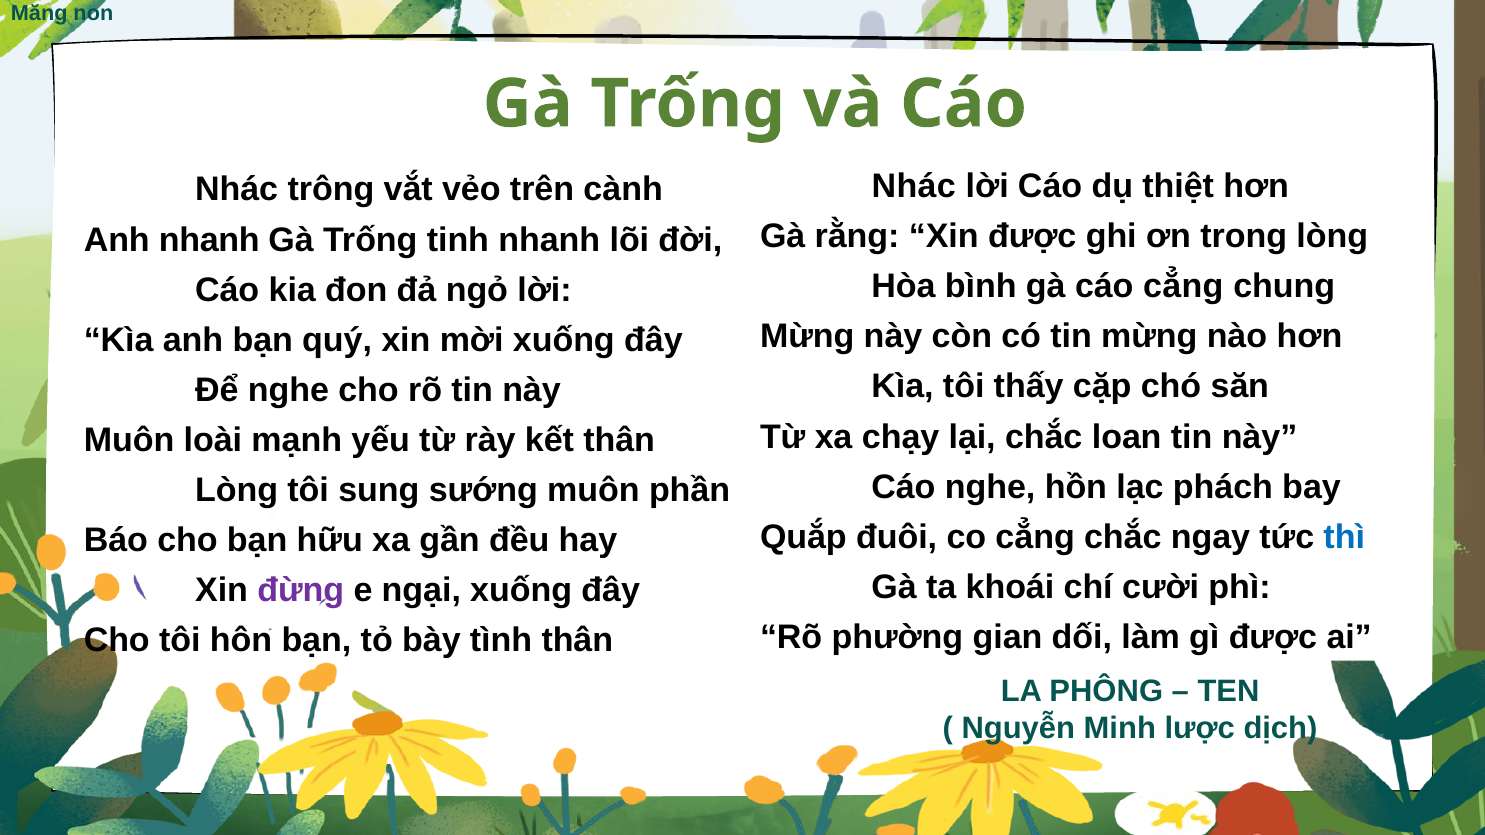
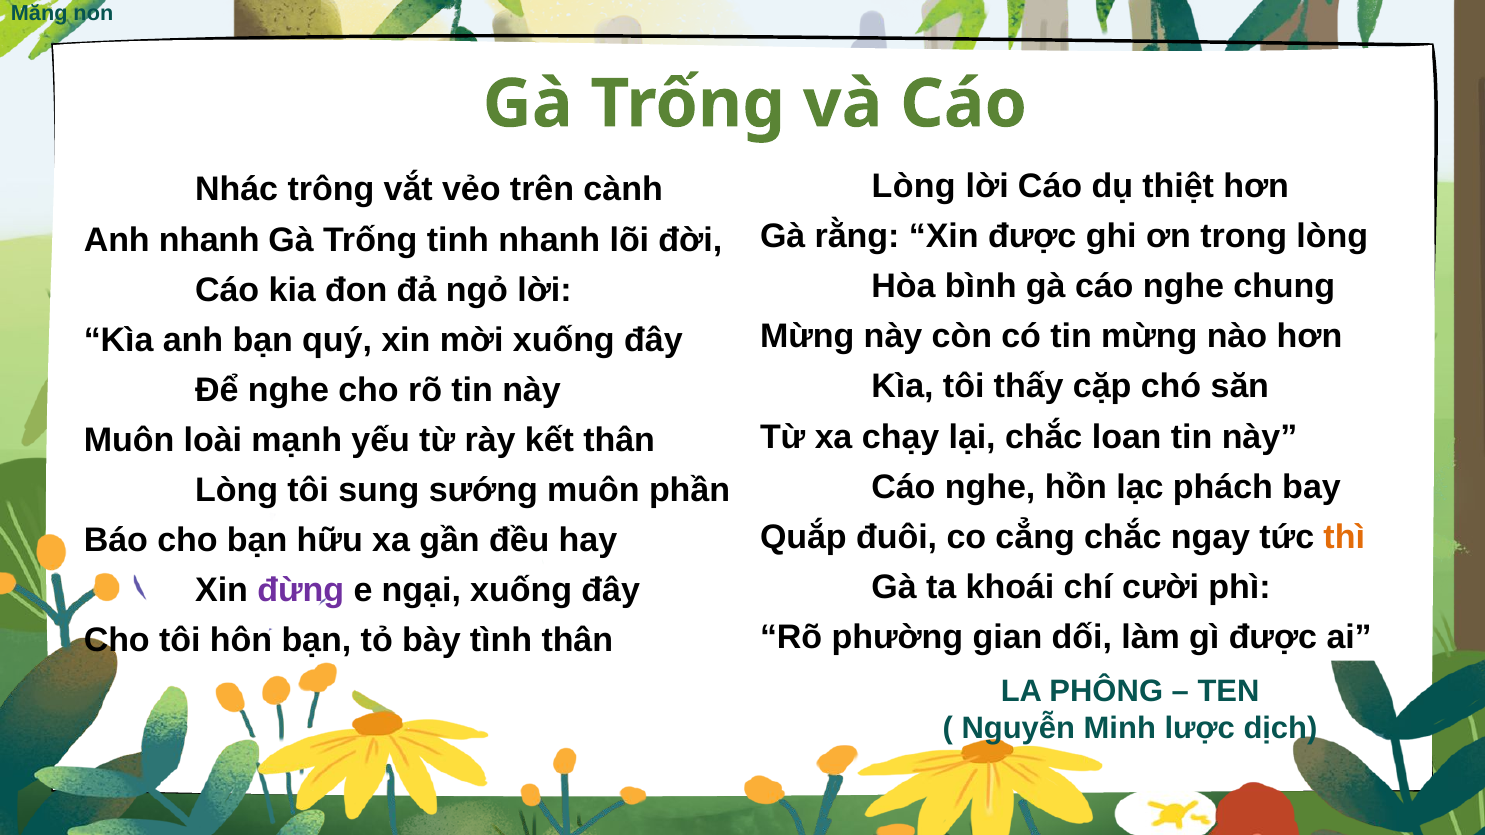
Nhác: Nhác -> Lòng (914, 186)
gà cáo cẳng: cẳng -> nghe (1183, 287)
thì colour: blue -> orange (1344, 537)
